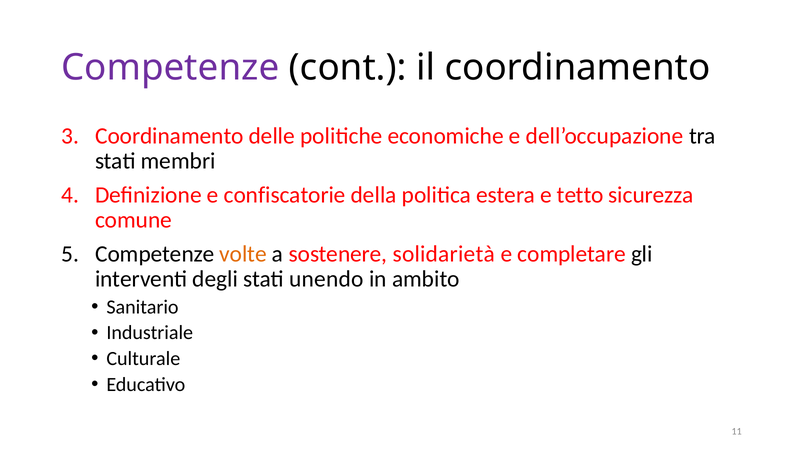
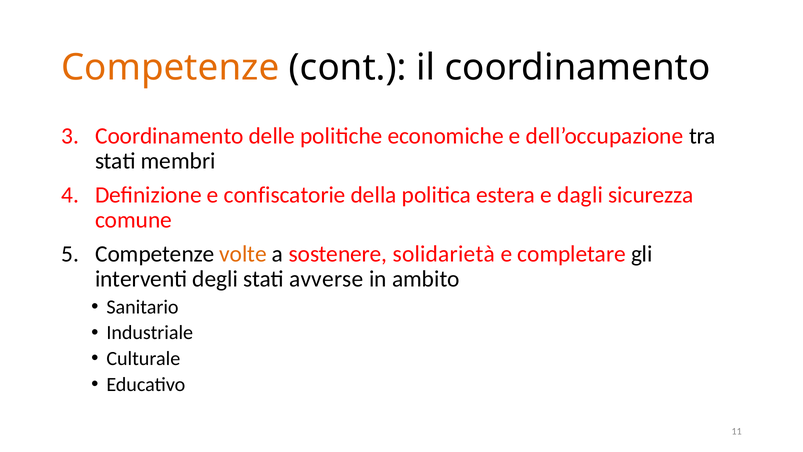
Competenze colour: purple -> orange (170, 67)
tetto: tetto -> dagli (580, 195)
unendo: unendo -> avverse (326, 279)
